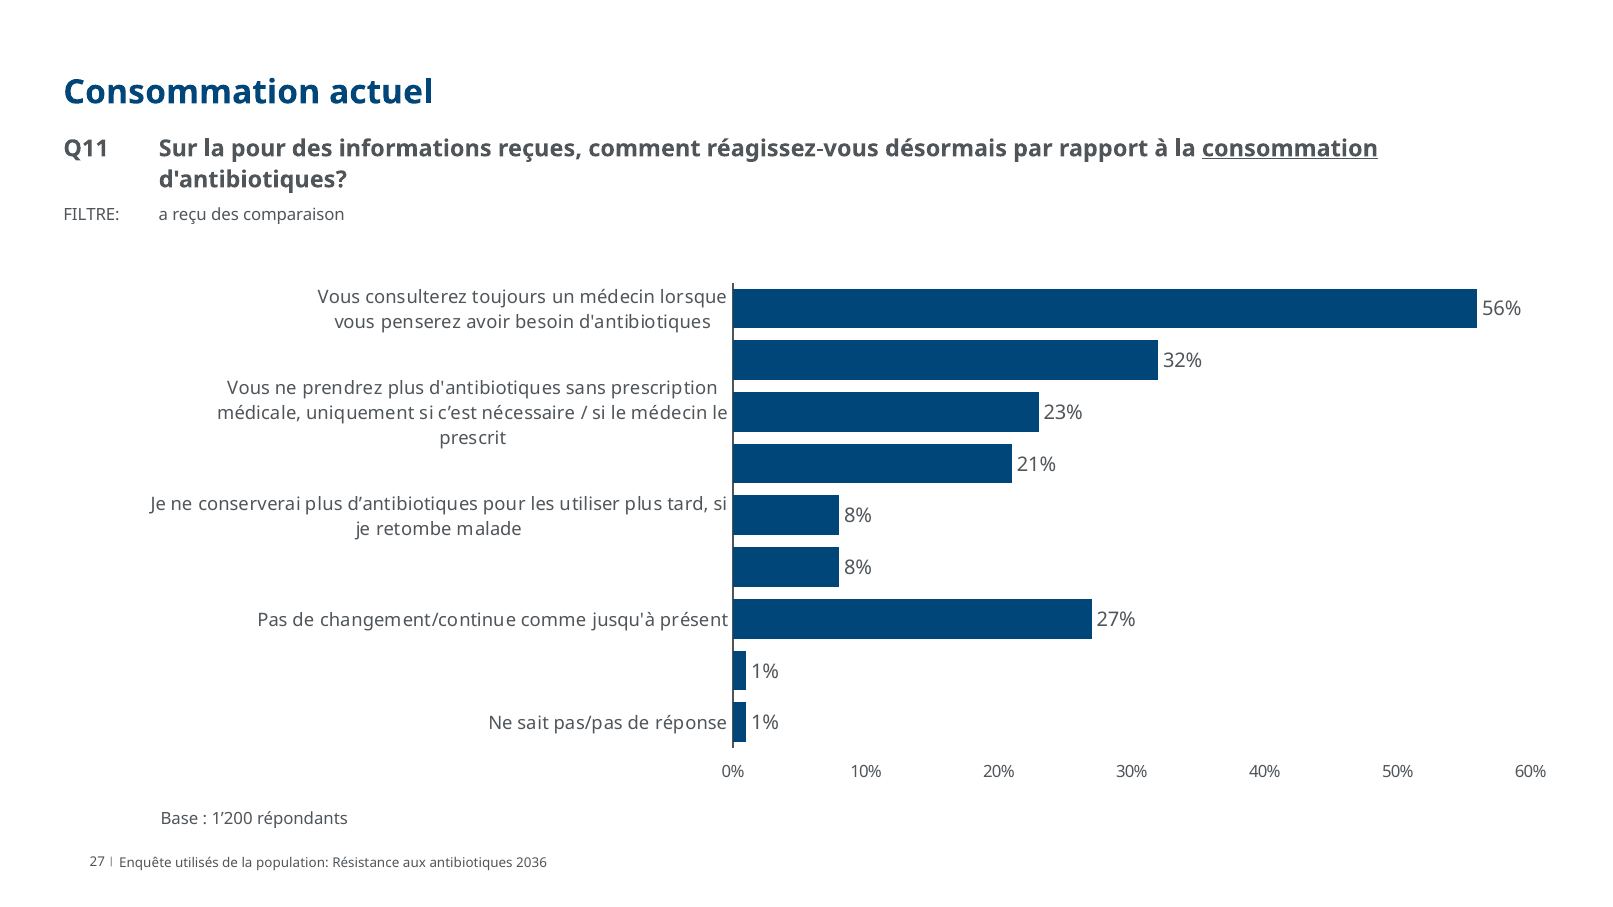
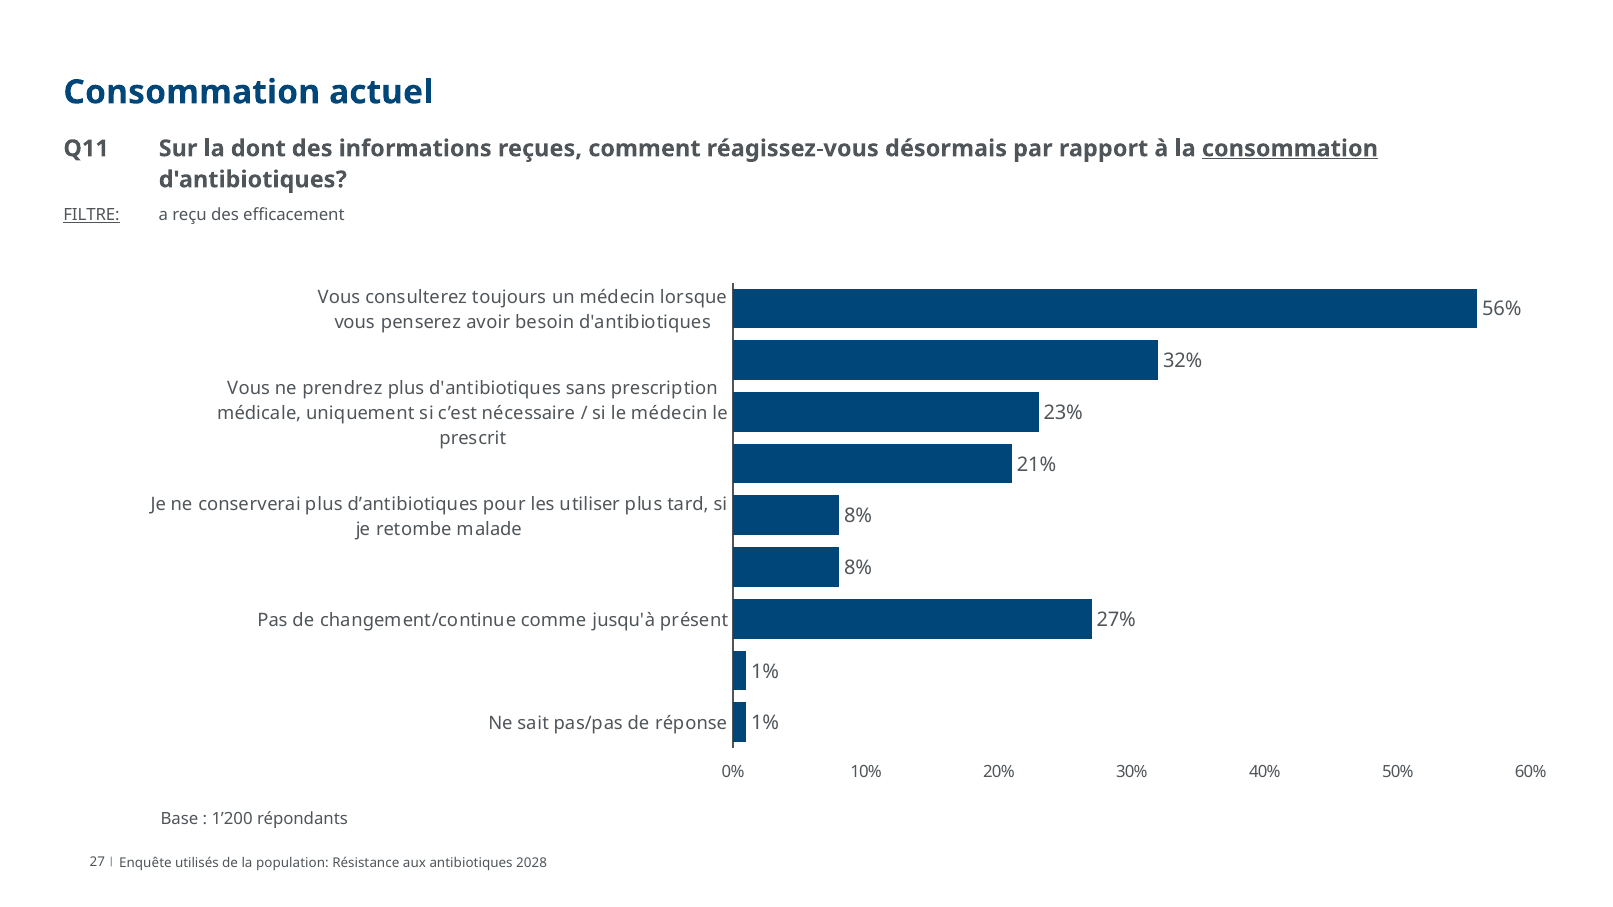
la pour: pour -> dont (258, 149)
FILTRE underline: none -> present (91, 215)
comparaison: comparaison -> efficacement (294, 215)
2036: 2036 -> 2028 (532, 863)
